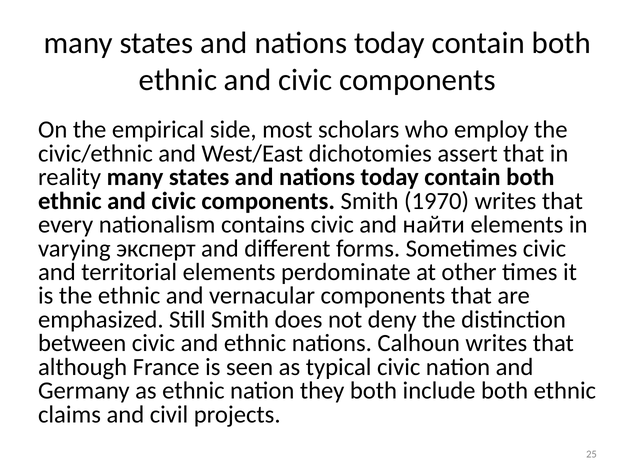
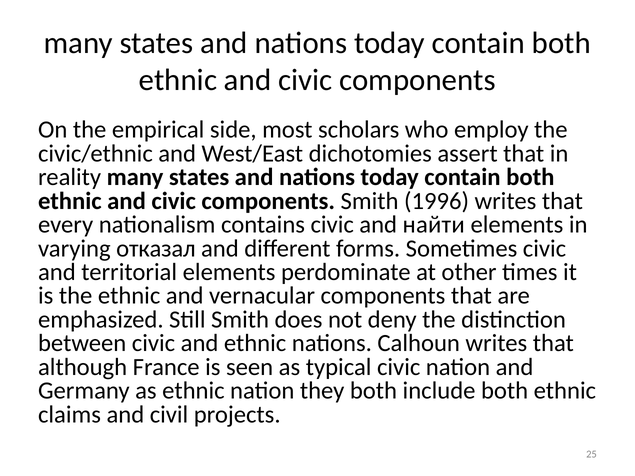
1970: 1970 -> 1996 (437, 201)
эксперт: эксперт -> отказал (156, 248)
